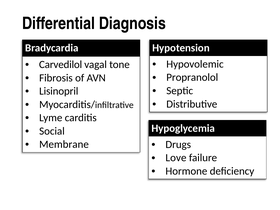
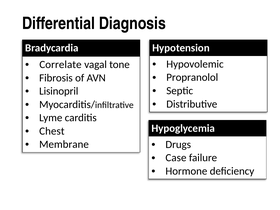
Carvedilol: Carvedilol -> Correlate (60, 65)
Social: Social -> Chest (52, 131)
Love: Love -> Case (176, 158)
